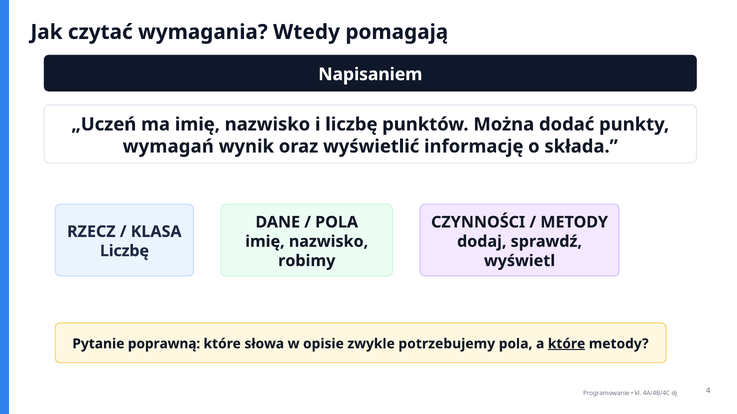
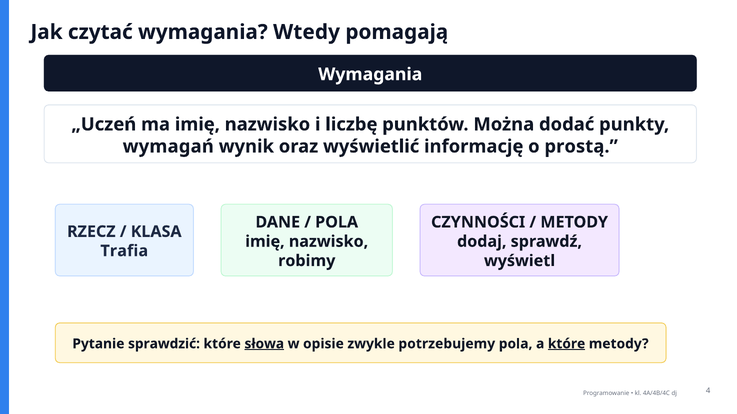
Napisaniem: Napisaniem -> Wymagania (370, 74)
składa: składa -> prostą (581, 147)
Liczbę: Liczbę -> Trafia (124, 251)
poprawną: poprawną -> sprawdzić (164, 344)
słowa underline: none -> present (264, 344)
